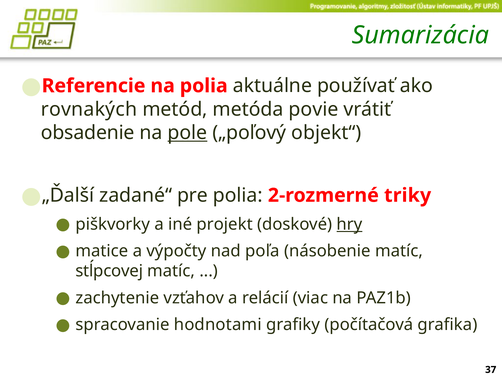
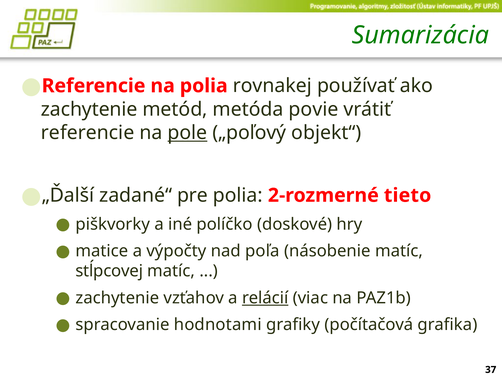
aktuálne: aktuálne -> rovnakej (272, 86)
rovnakých: rovnakých -> zachytenie (89, 109)
obsadenie: obsadenie -> referencie (88, 133)
triky: triky -> tieto (408, 195)
projekt: projekt -> políčko (225, 224)
hry underline: present -> none (349, 224)
relácií underline: none -> present (265, 298)
